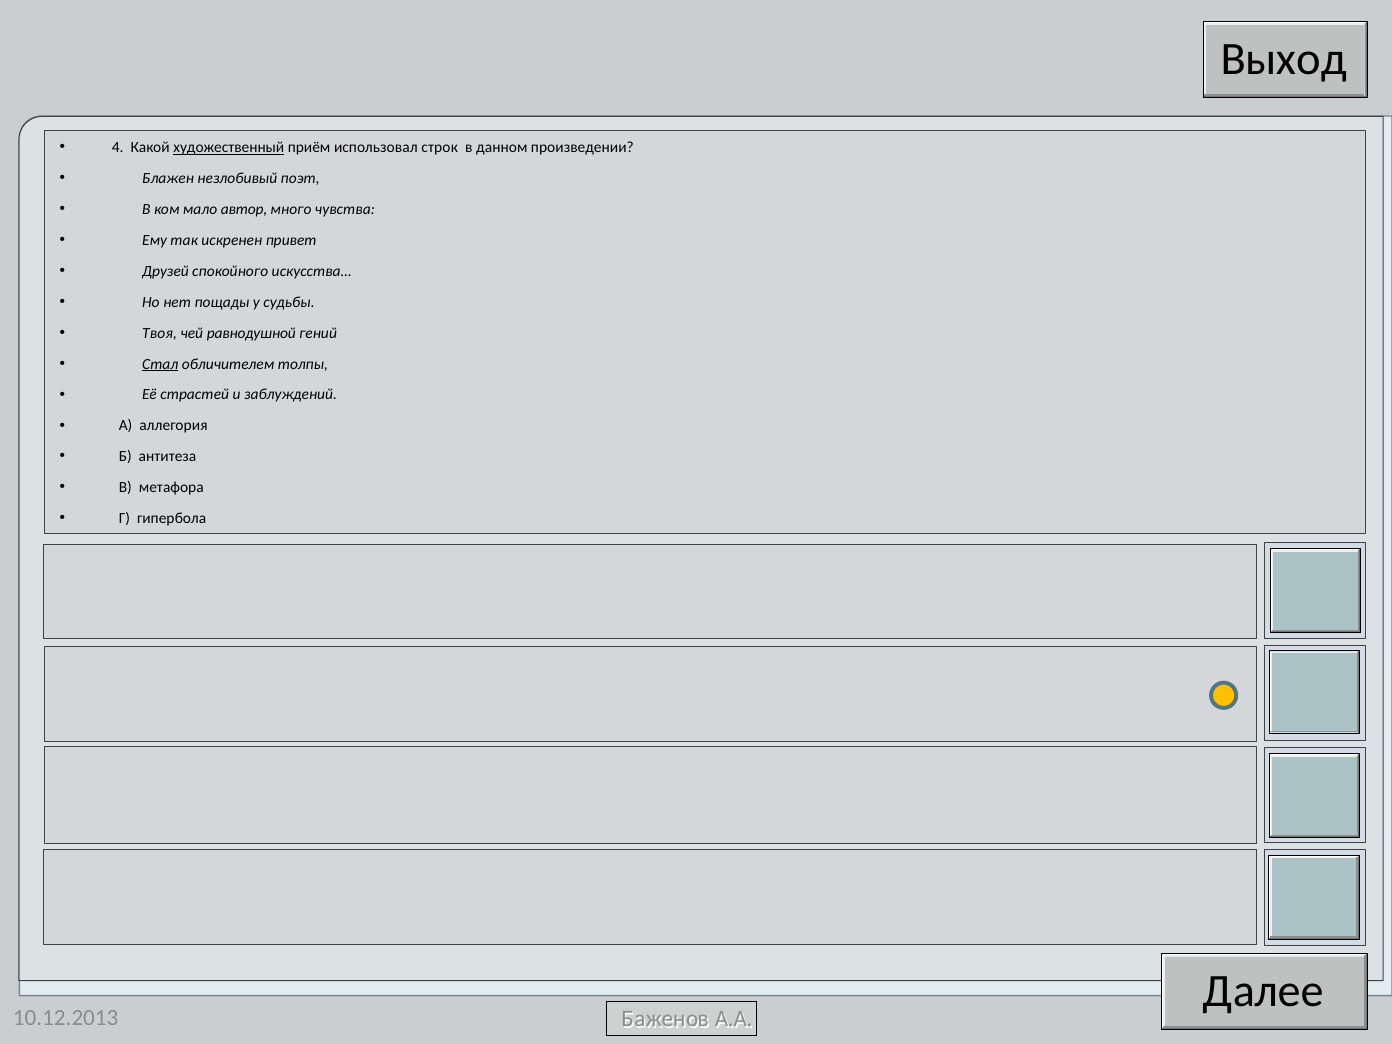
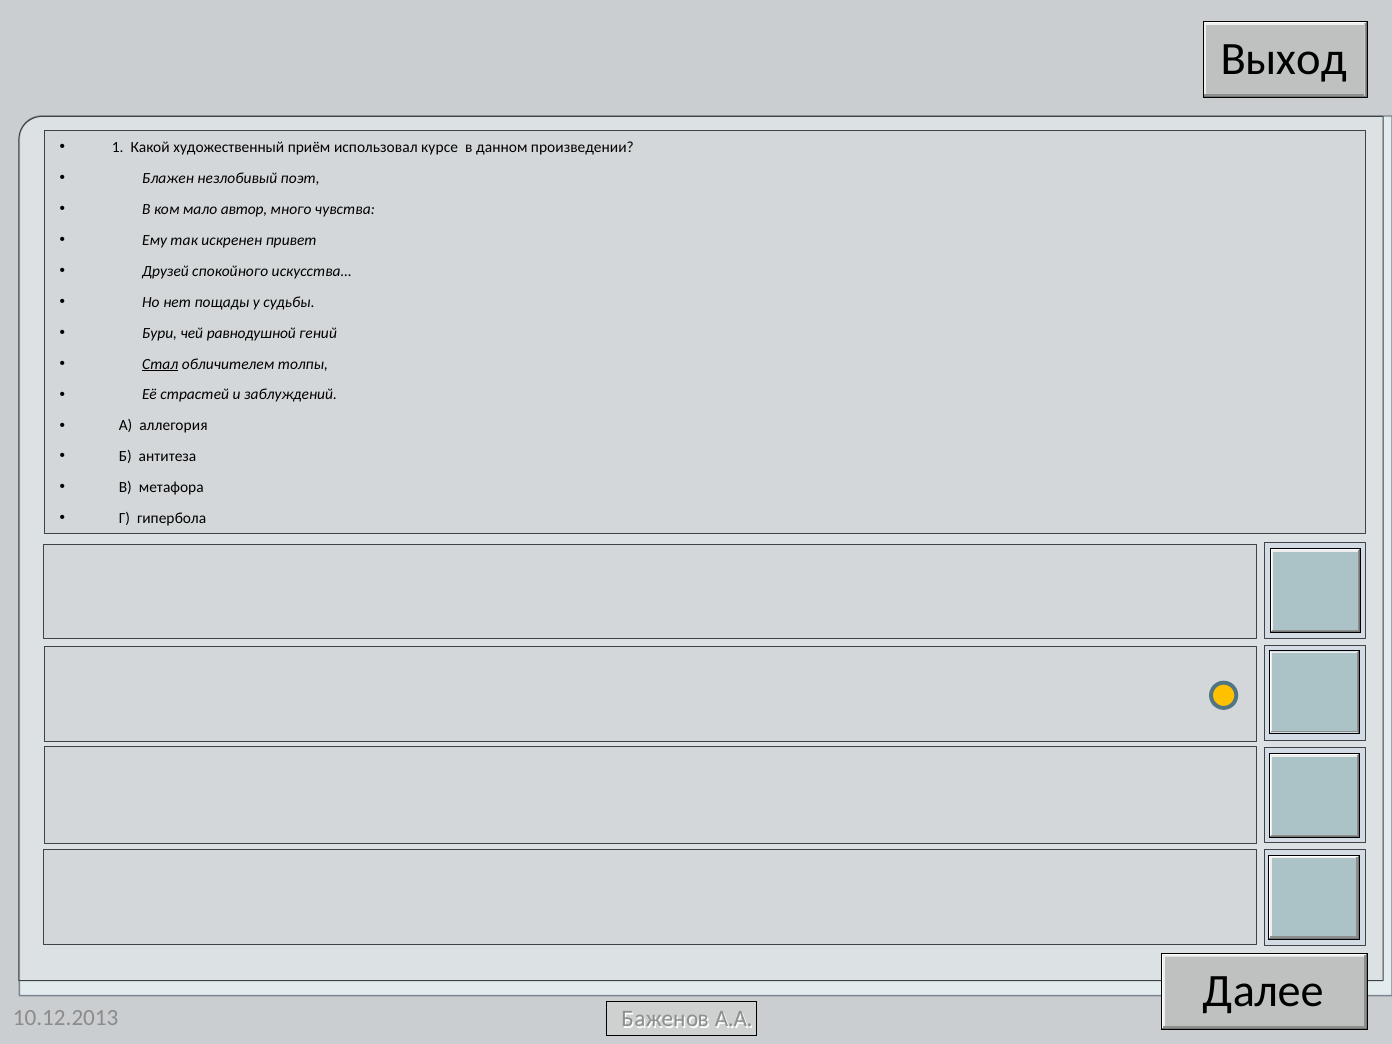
4: 4 -> 1 (118, 148)
художественный underline: present -> none (229, 148)
строк: строк -> курсе (440, 148)
Твоя: Твоя -> Бури (160, 333)
